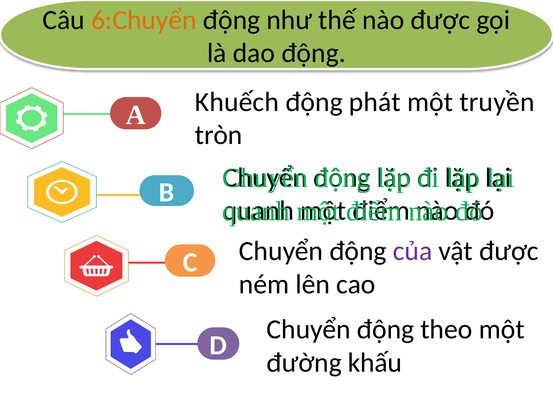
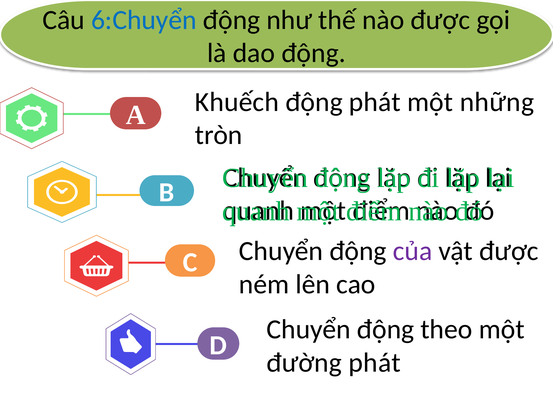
6:Chuyển colour: orange -> blue (144, 20)
truyền: truyền -> những (497, 102)
đường khấu: khấu -> phát (375, 362)
